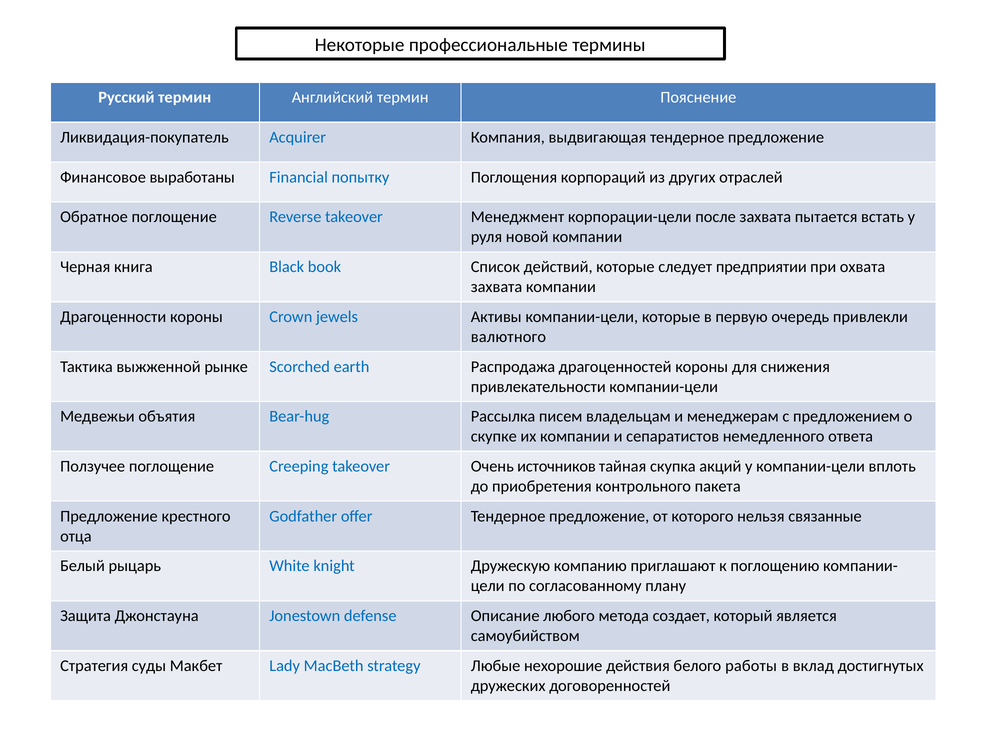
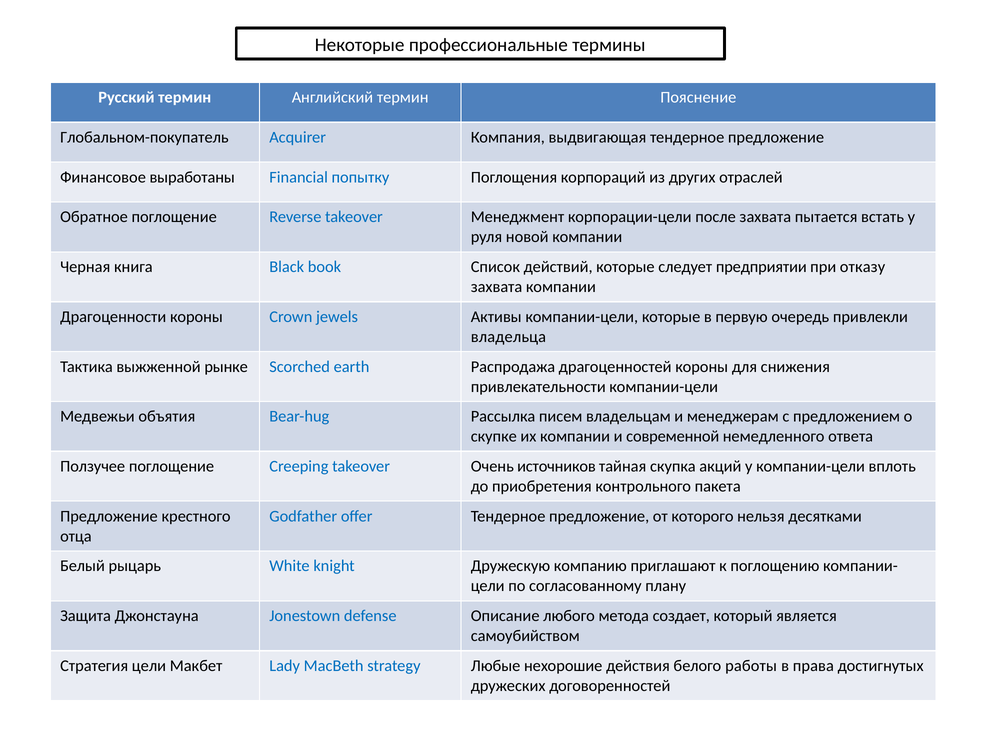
Ликвидация-покупатель: Ликвидация-покупатель -> Глобальном-покупатель (144, 137)
охвата: охвата -> отказу (863, 267)
валютного: валютного -> владельца (508, 337)
сепаратистов: сепаратистов -> современной (673, 437)
связанные: связанные -> десятками (825, 516)
Стратегия суды: суды -> цели (149, 666)
вклад: вклад -> права (813, 666)
